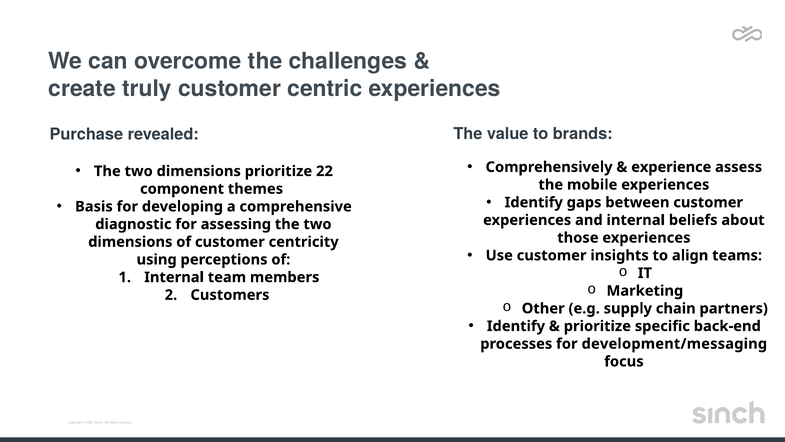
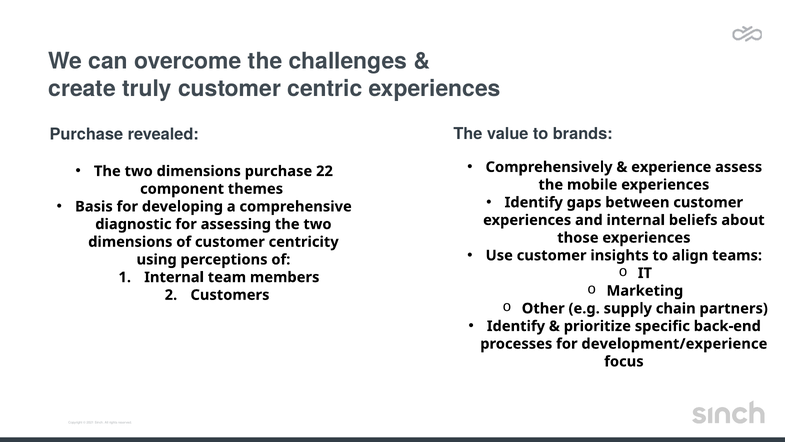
dimensions prioritize: prioritize -> purchase (278, 171)
development/messaging: development/messaging -> development/experience (674, 344)
